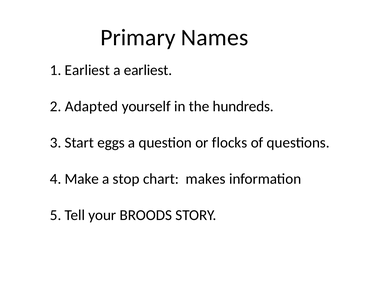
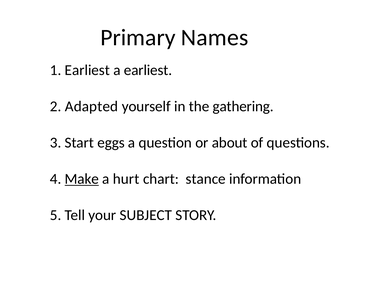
hundreds: hundreds -> gathering (243, 106)
flocks: flocks -> about (230, 143)
Make underline: none -> present (82, 179)
stop: stop -> hurt (126, 179)
makes: makes -> stance (206, 179)
BROODS: BROODS -> SUBJECT (146, 215)
